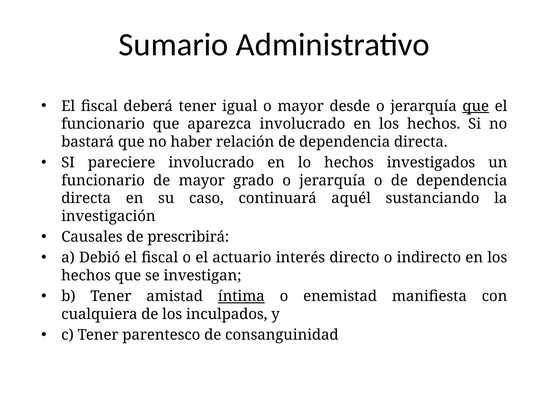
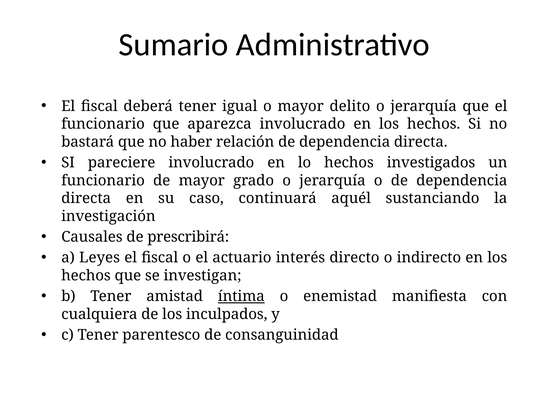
desde: desde -> delito (350, 106)
que underline: present -> none (476, 106)
Debió: Debió -> Leyes (100, 258)
